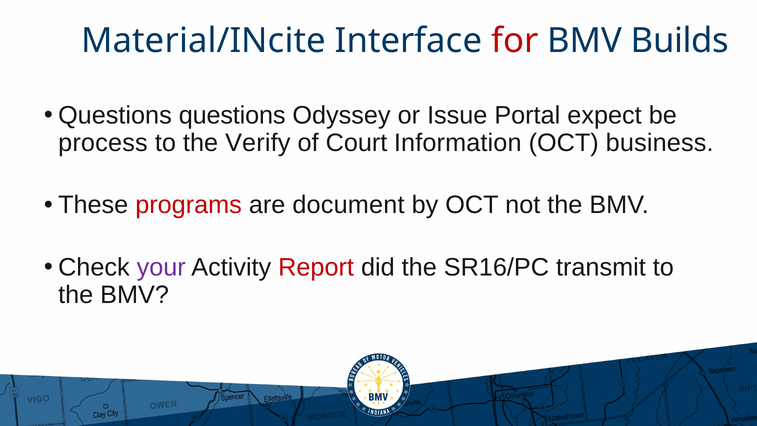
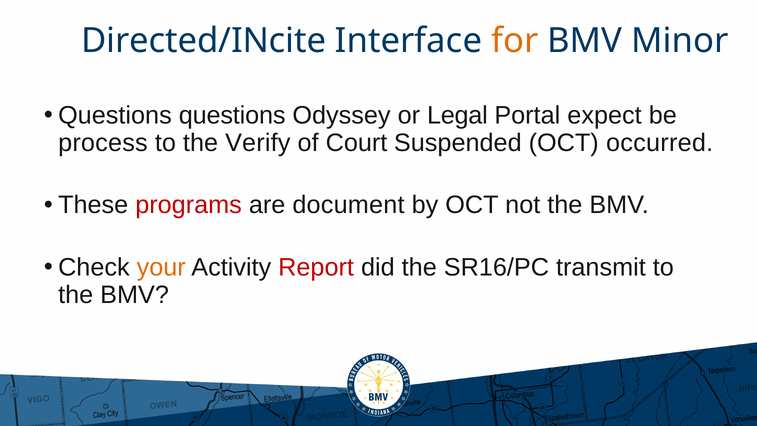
Material/INcite: Material/INcite -> Directed/INcite (204, 41)
for colour: red -> orange (515, 41)
Builds: Builds -> Minor (680, 41)
Issue: Issue -> Legal (457, 115)
Information: Information -> Suspended (458, 143)
business: business -> occurred (660, 143)
your colour: purple -> orange (161, 267)
